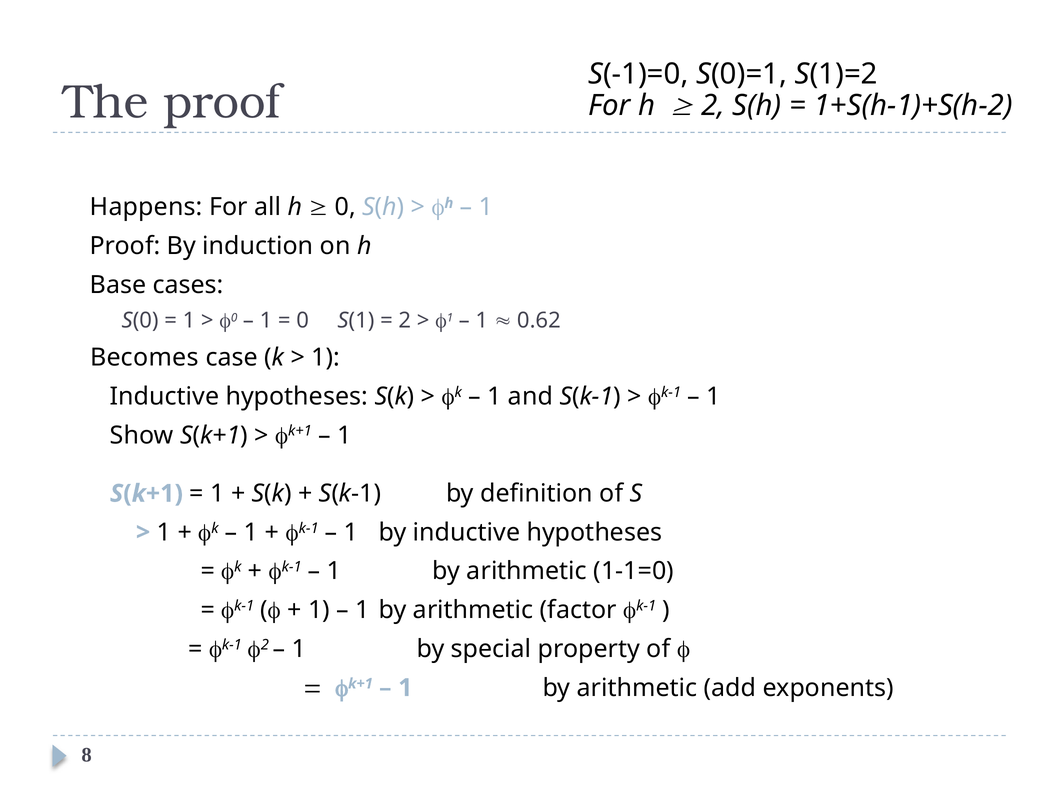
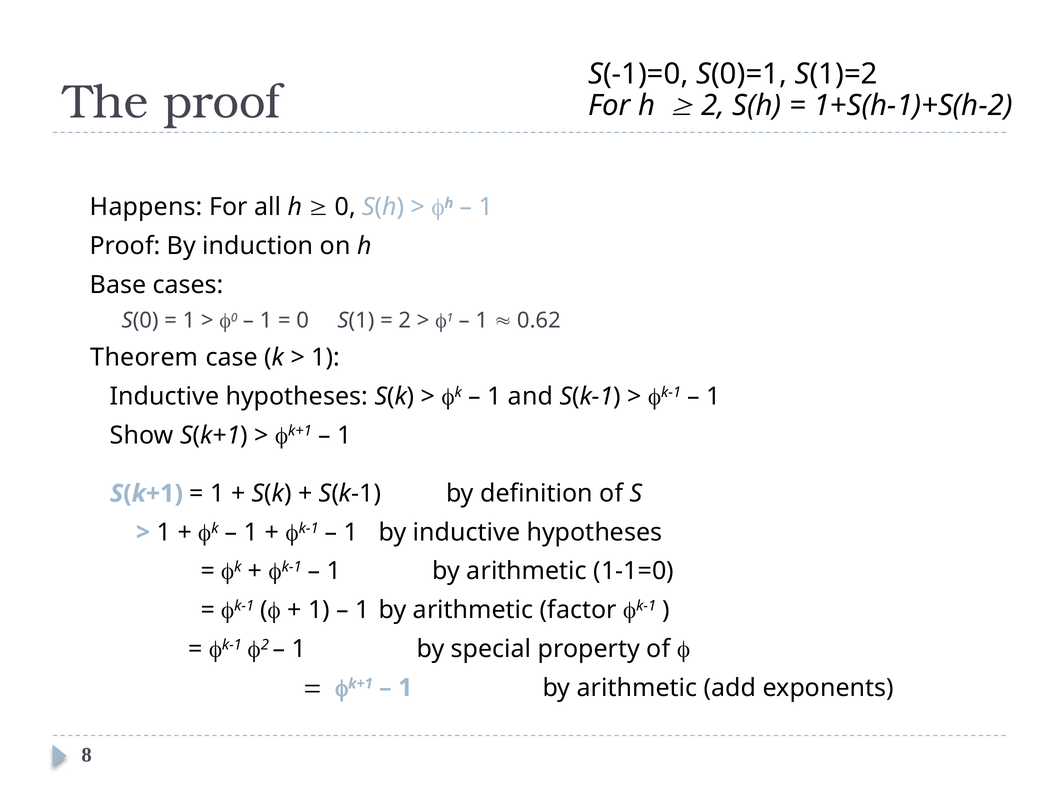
Becomes: Becomes -> Theorem (144, 358)
